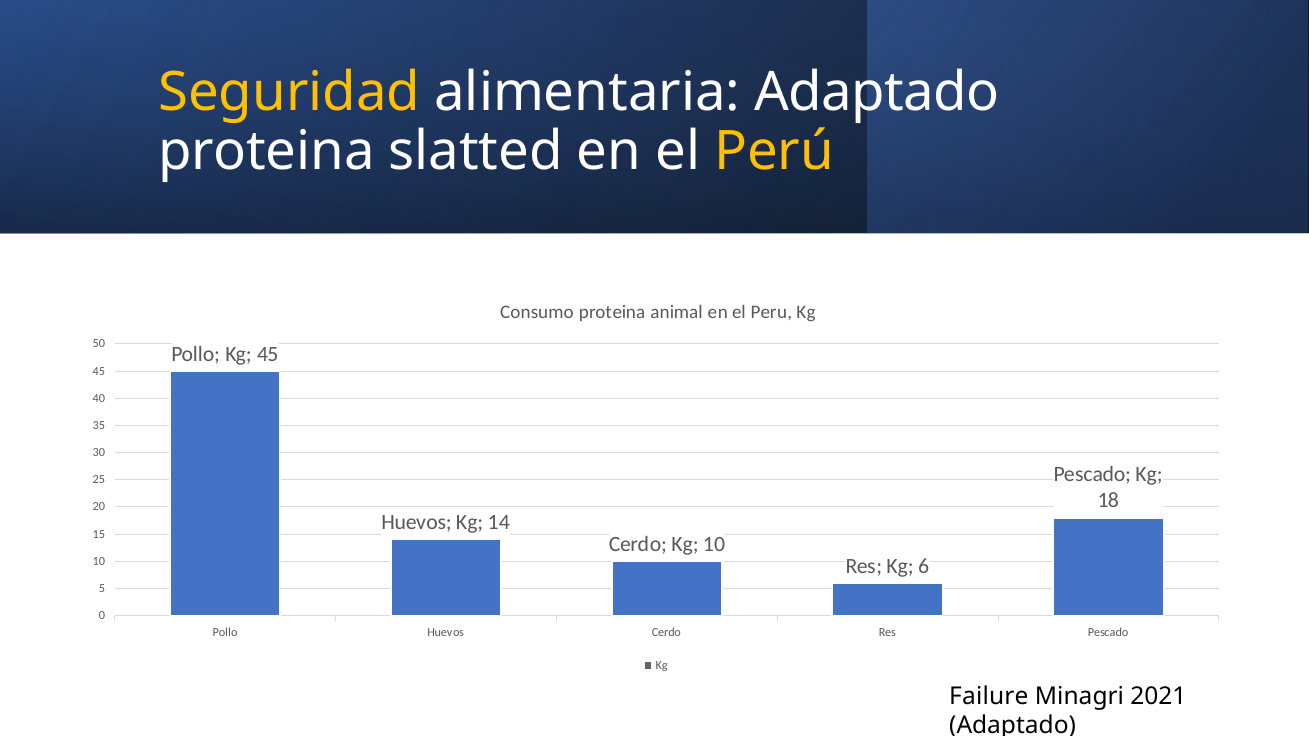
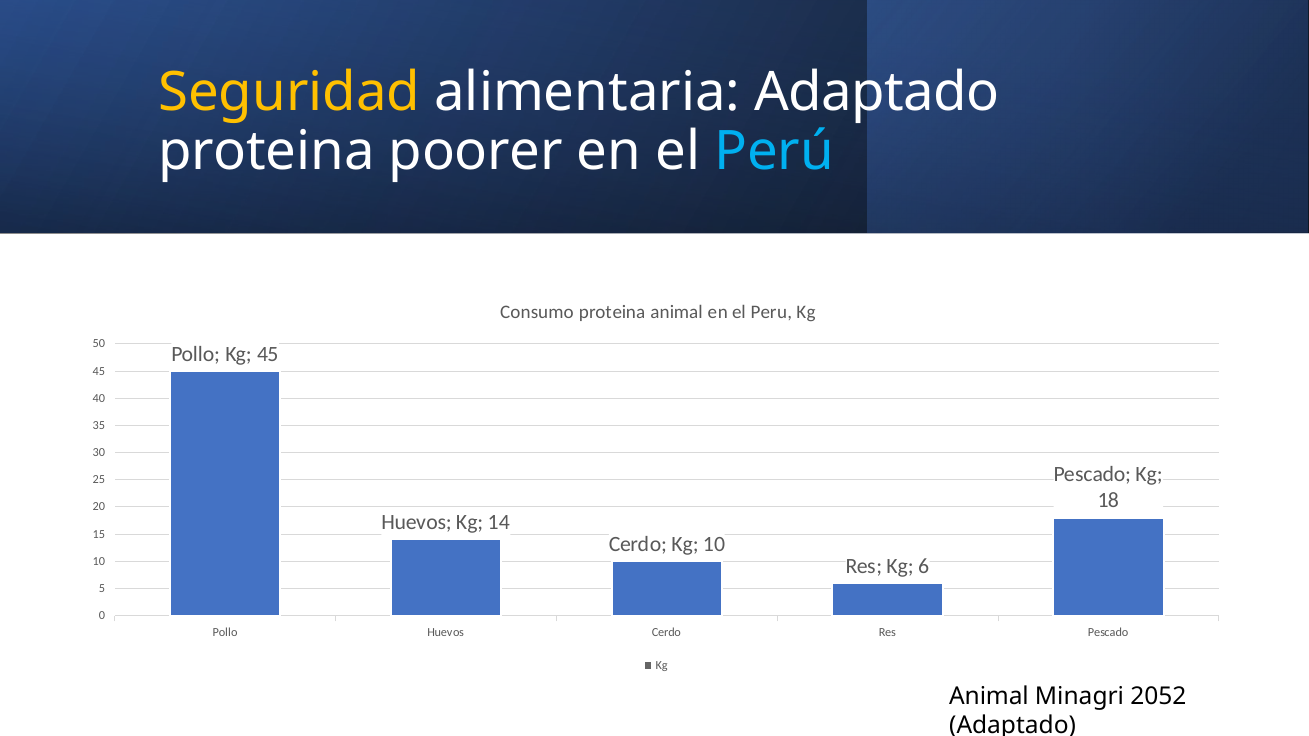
slatted: slatted -> poorer (476, 151)
Perú colour: yellow -> light blue (774, 151)
Failure: Failure -> Animal (989, 697)
2021: 2021 -> 2052 (1158, 697)
